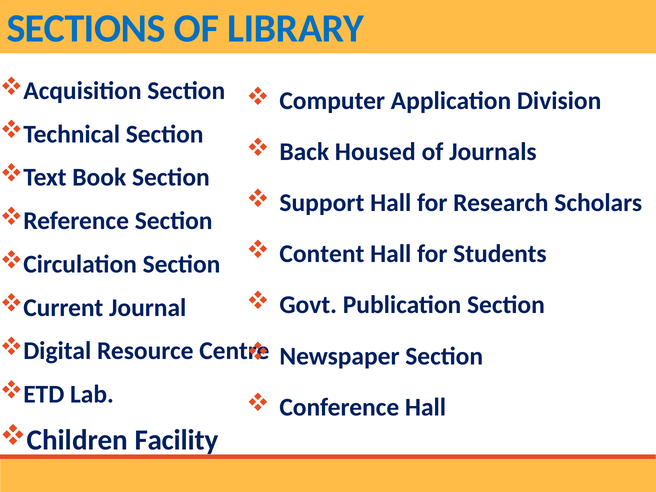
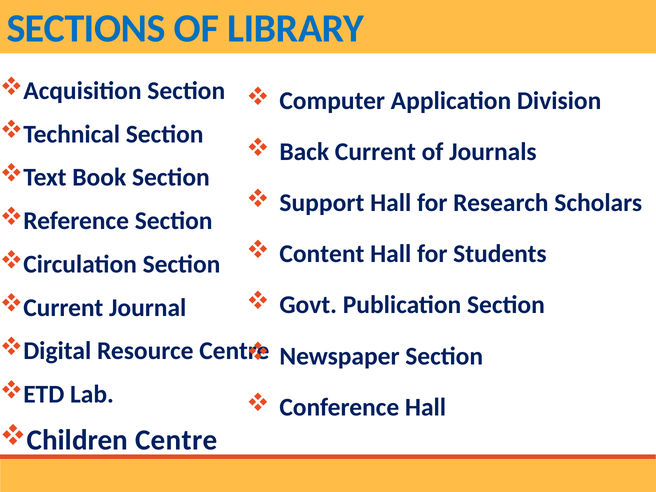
Back Housed: Housed -> Current (375, 152)
Children Facility: Facility -> Centre (176, 440)
